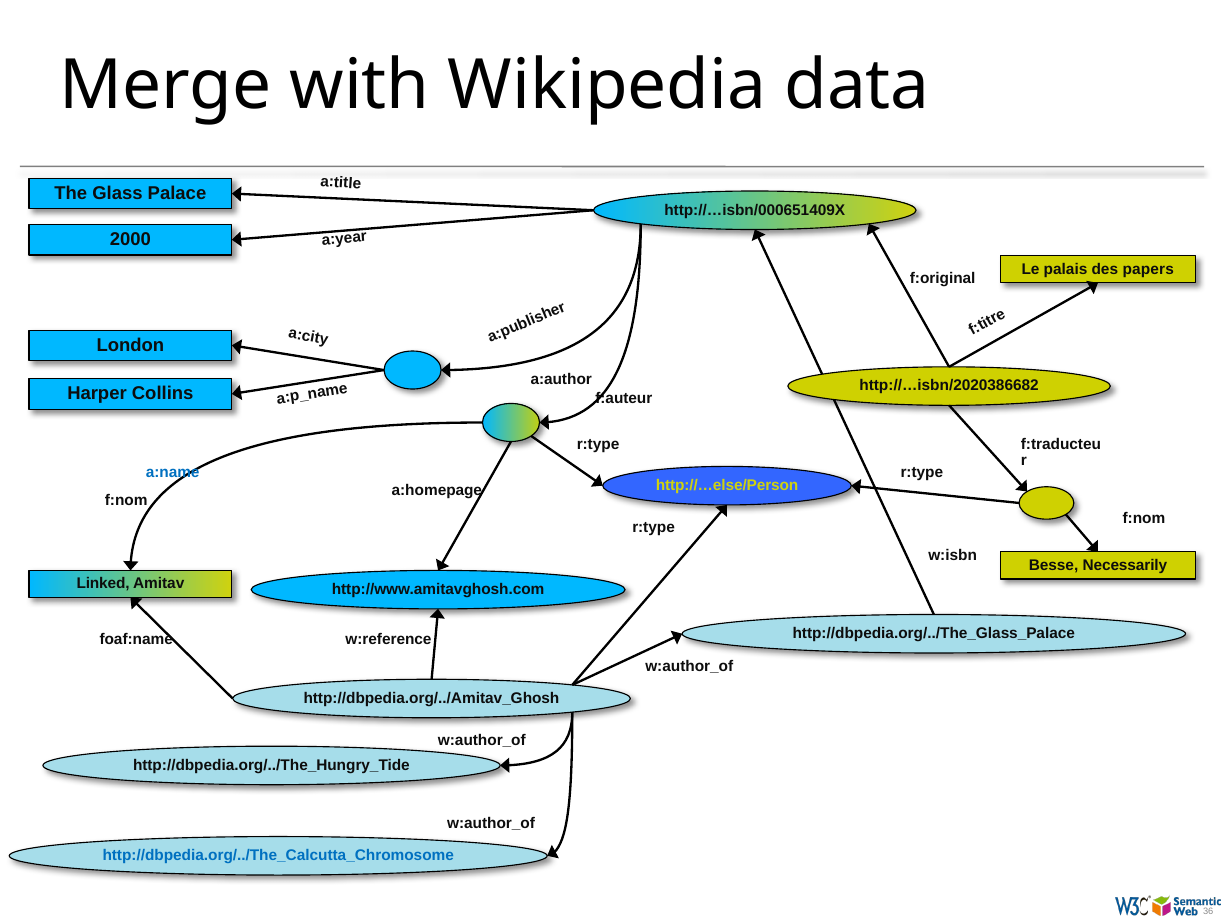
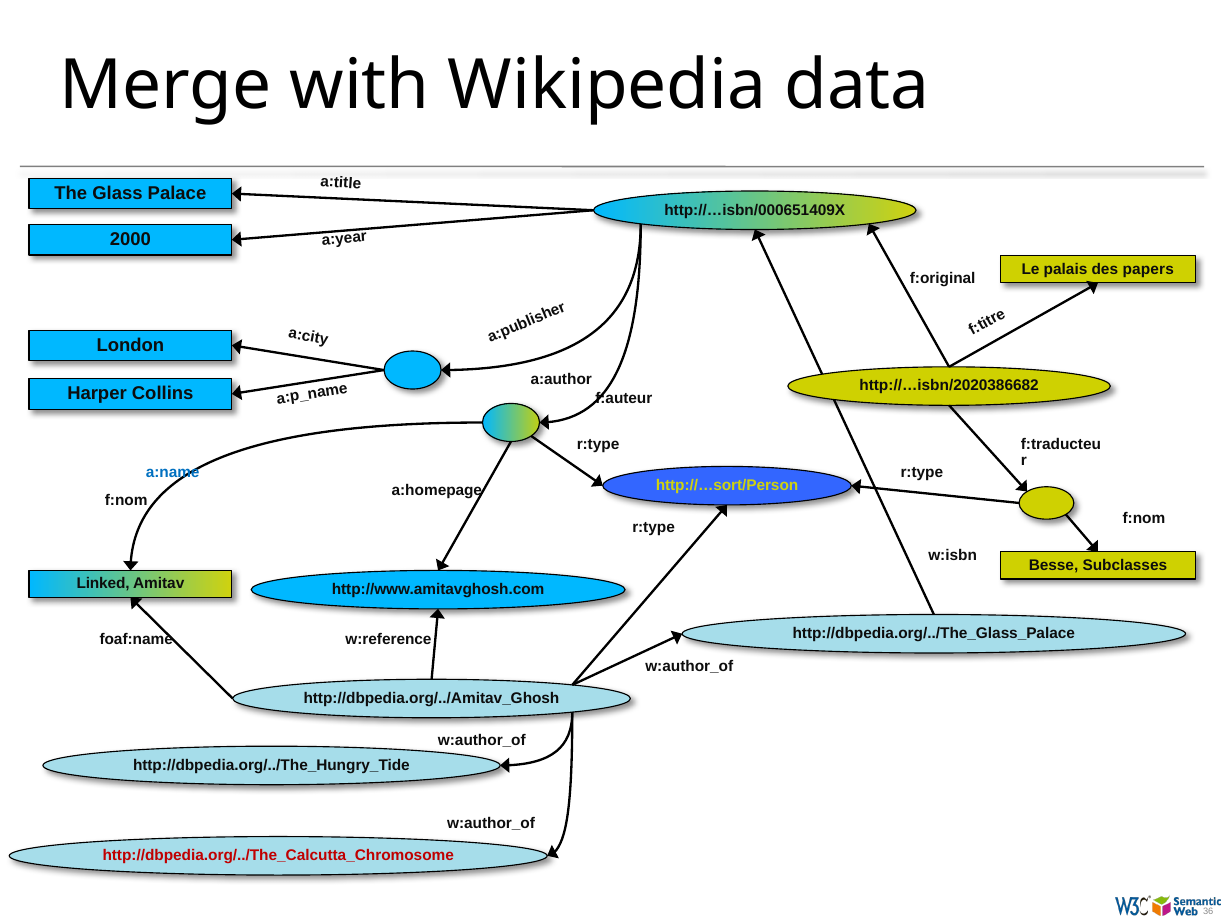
http://…else/Person: http://…else/Person -> http://…sort/Person (727, 485)
Necessarily: Necessarily -> Subclasses (1125, 565)
http://dbpedia.org/../The_Calcutta_Chromosome colour: blue -> red (278, 855)
